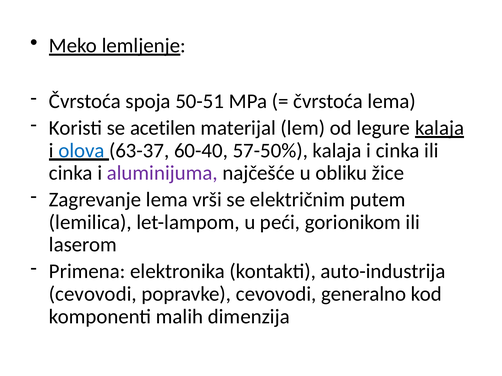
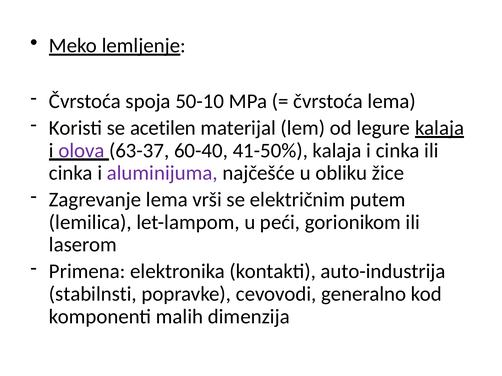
50-51: 50-51 -> 50-10 (200, 102)
olova colour: blue -> purple (81, 151)
57-50%: 57-50% -> 41-50% (270, 151)
cevovodi: cevovodi -> stabilnsti (93, 294)
